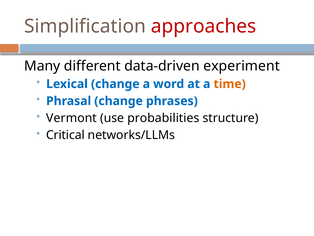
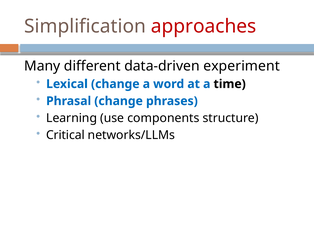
time colour: orange -> black (230, 84)
Vermont: Vermont -> Learning (72, 118)
probabilities: probabilities -> components (163, 118)
